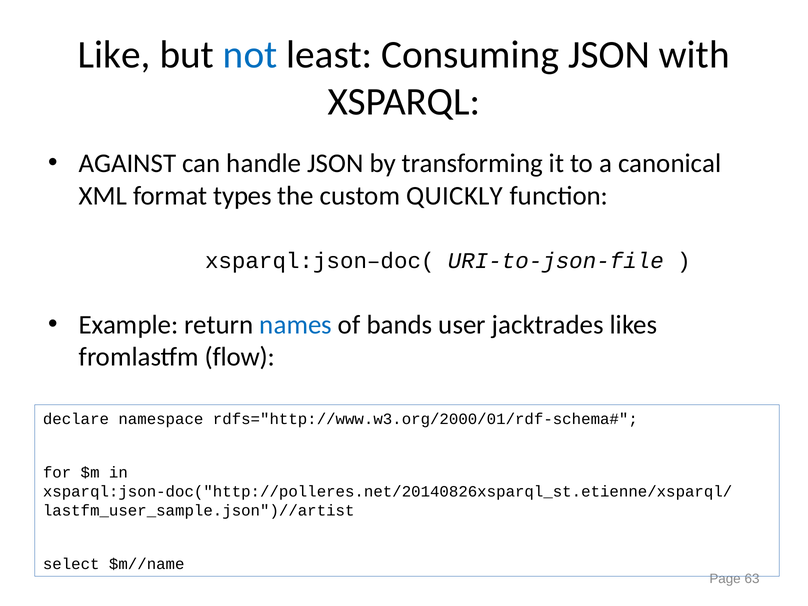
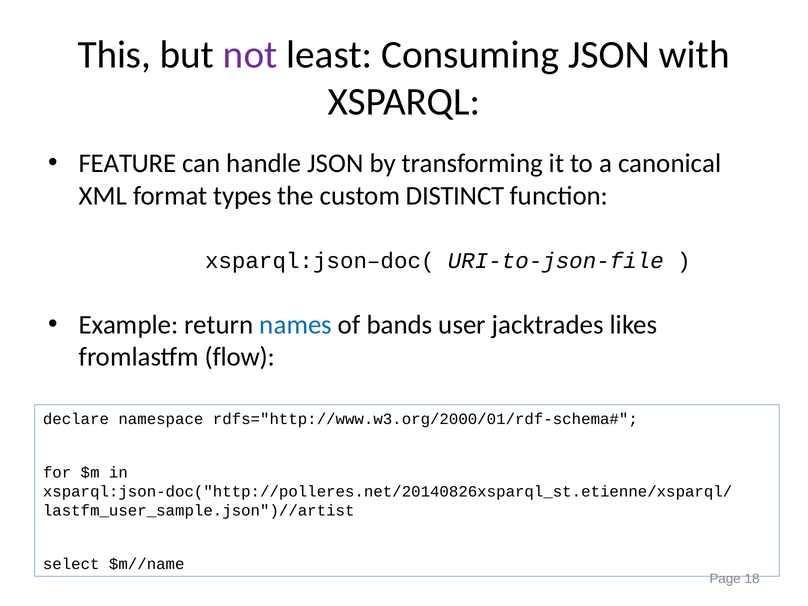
Like: Like -> This (114, 55)
not colour: blue -> purple (250, 55)
AGAINST: AGAINST -> FEATURE (128, 163)
QUICKLY: QUICKLY -> DISTINCT (455, 196)
63: 63 -> 18 (752, 579)
